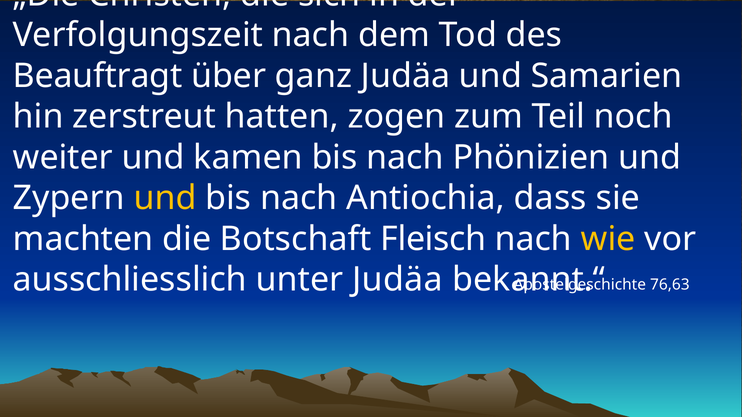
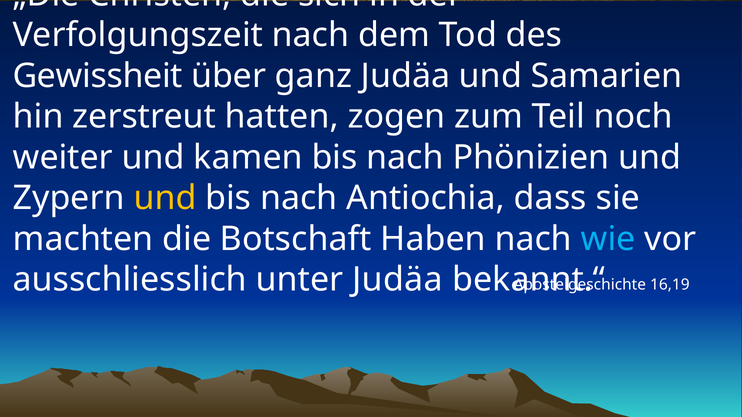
Beauftragt: Beauftragt -> Gewissheit (98, 76)
Fleisch: Fleisch -> Haben (433, 239)
wie colour: yellow -> light blue (608, 239)
76,63: 76,63 -> 16,19 (670, 285)
